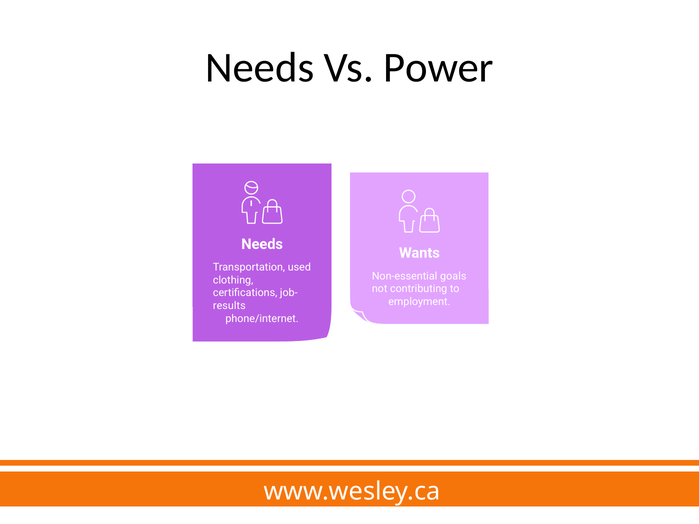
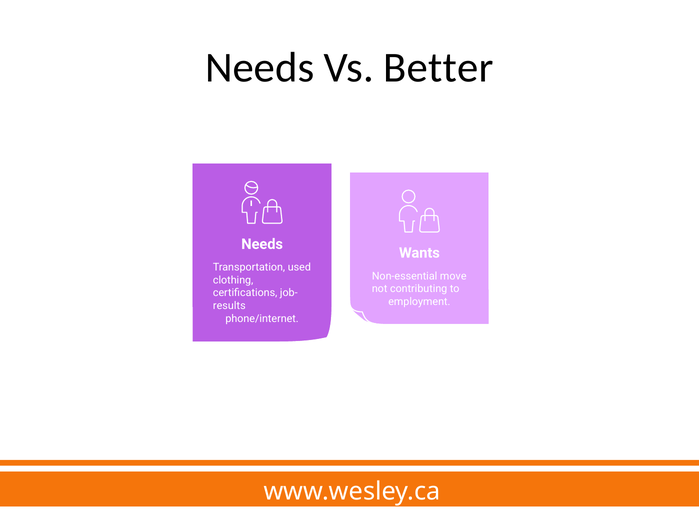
Power: Power -> Better (438, 68)
goals: goals -> move (453, 276)
